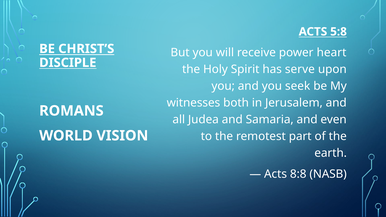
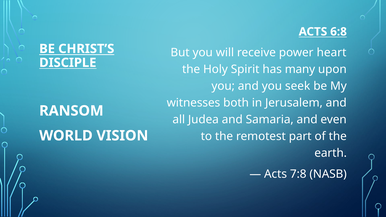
5:8: 5:8 -> 6:8 (339, 32)
serve: serve -> many (300, 69)
ROMANS: ROMANS -> RANSOM (71, 111)
8:8: 8:8 -> 7:8 (298, 174)
